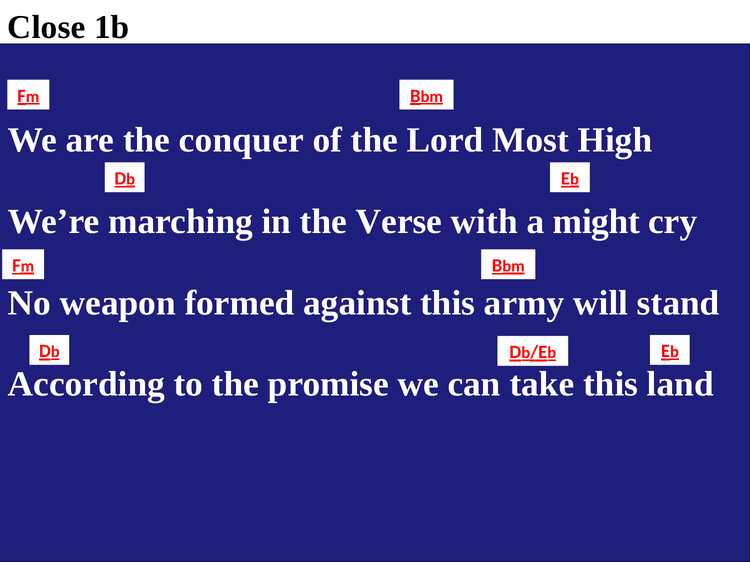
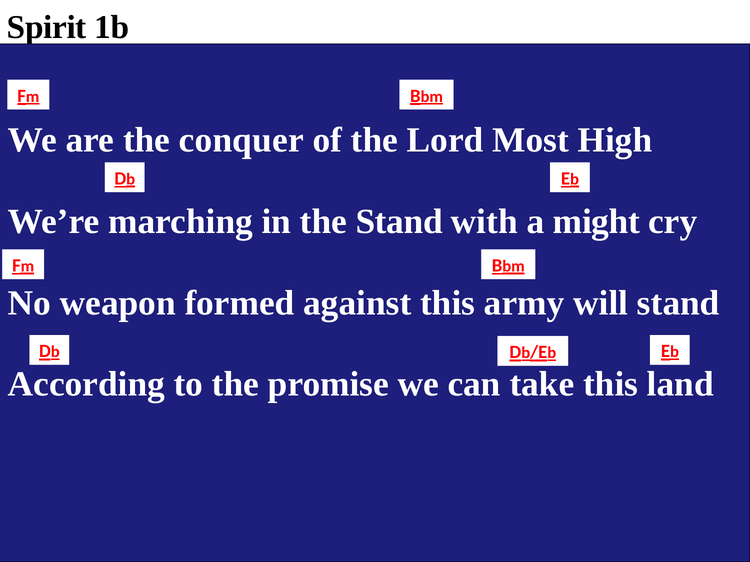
Close: Close -> Spirit (47, 27)
the Verse: Verse -> Stand (399, 222)
